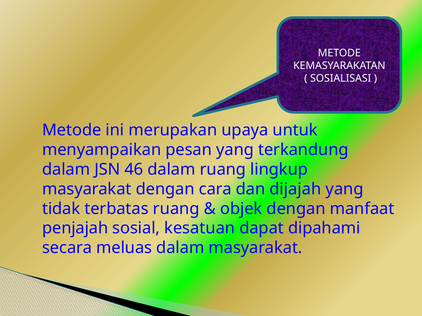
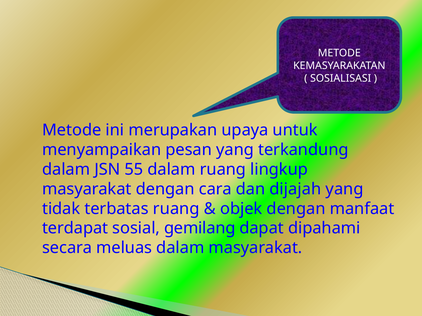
46: 46 -> 55 (134, 170)
penjajah: penjajah -> terdapat (75, 229)
kesatuan: kesatuan -> gemilang (200, 229)
